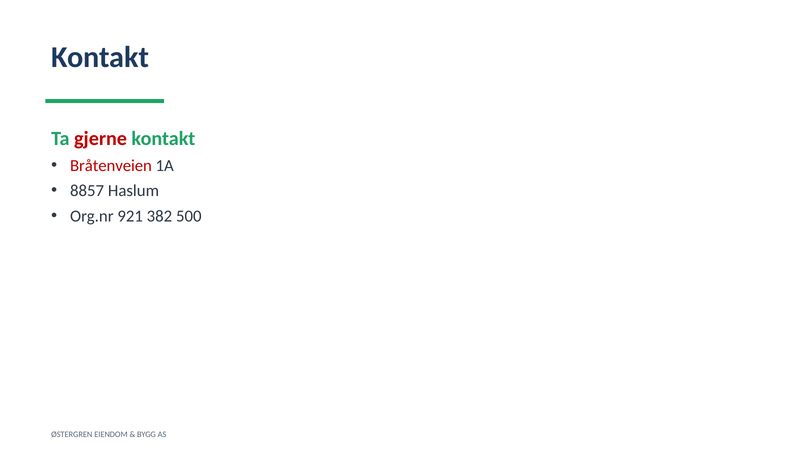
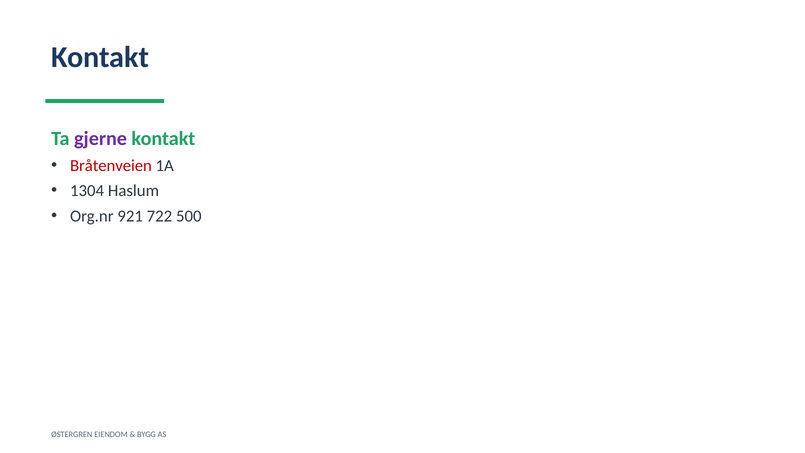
gjerne colour: red -> purple (101, 139)
8857: 8857 -> 1304 (87, 191)
382: 382 -> 722 (159, 216)
